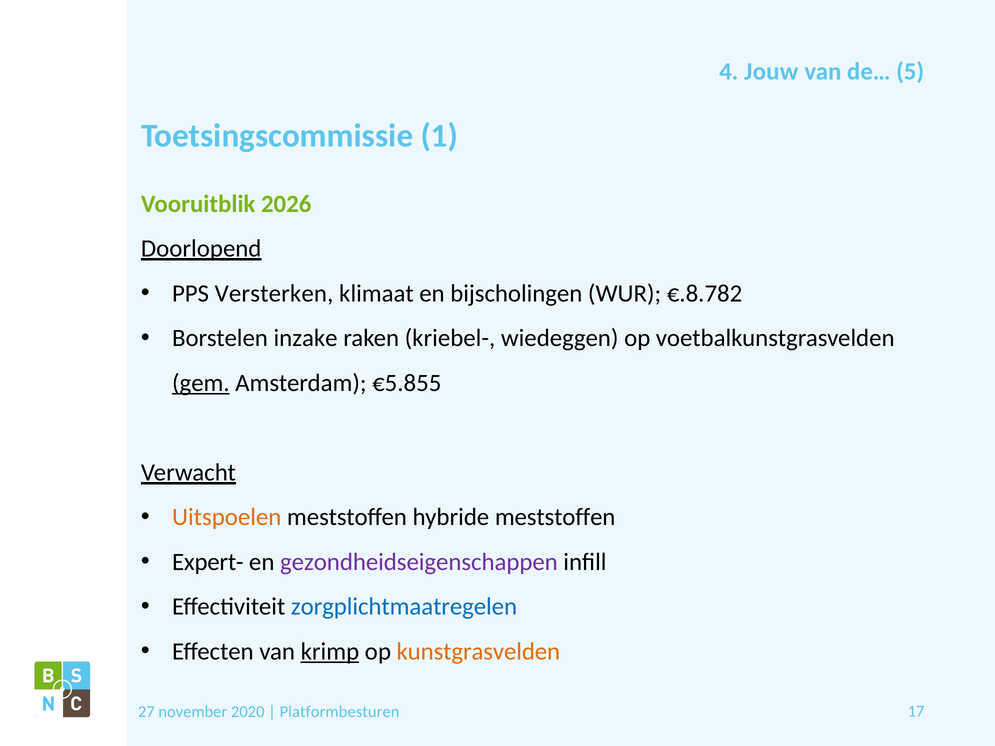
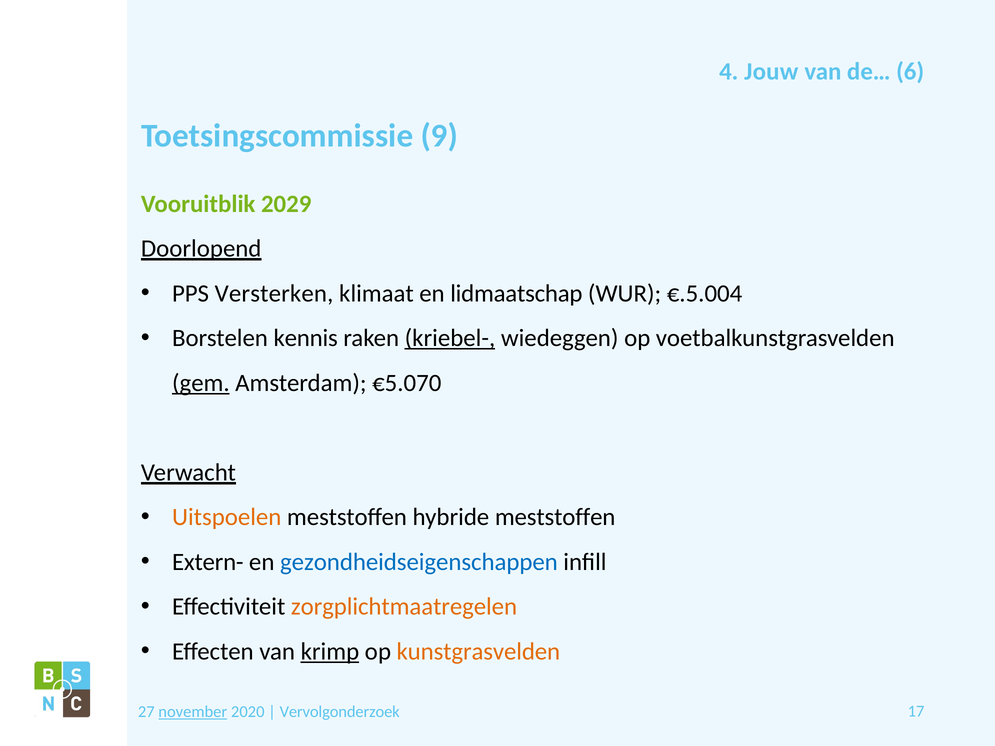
5: 5 -> 6 (910, 71)
1: 1 -> 9 (439, 136)
2026: 2026 -> 2029 (286, 204)
bijscholingen: bijscholingen -> lidmaatschap (516, 293)
€.8.782: €.8.782 -> €.5.004 (705, 293)
inzake: inzake -> kennis (306, 338)
kriebel- underline: none -> present (450, 338)
€5.855: €5.855 -> €5.070 (407, 383)
Expert-: Expert- -> Extern- (208, 562)
gezondheidseigenschappen colour: purple -> blue (419, 562)
zorgplichtmaatregelen colour: blue -> orange (404, 607)
november underline: none -> present (193, 712)
Platformbesturen: Platformbesturen -> Vervolgonderzoek (340, 712)
